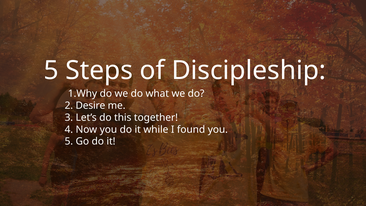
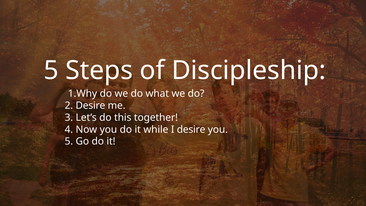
I found: found -> desire (191, 129)
